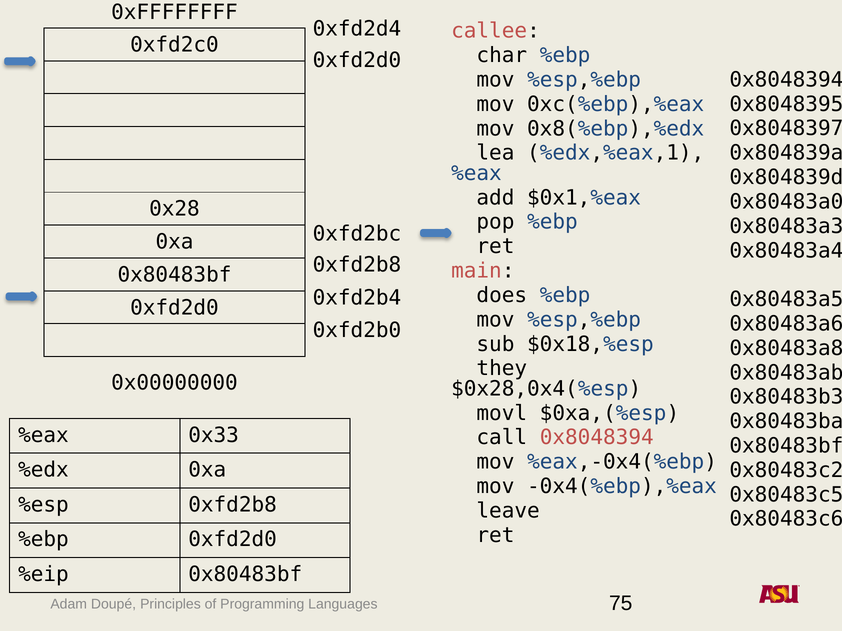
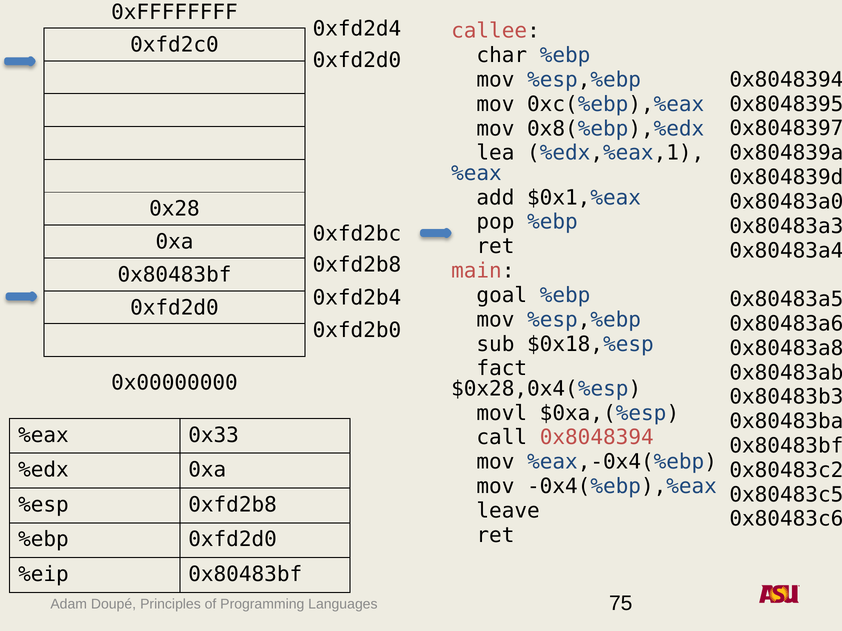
does: does -> goal (502, 295)
they: they -> fact (502, 369)
